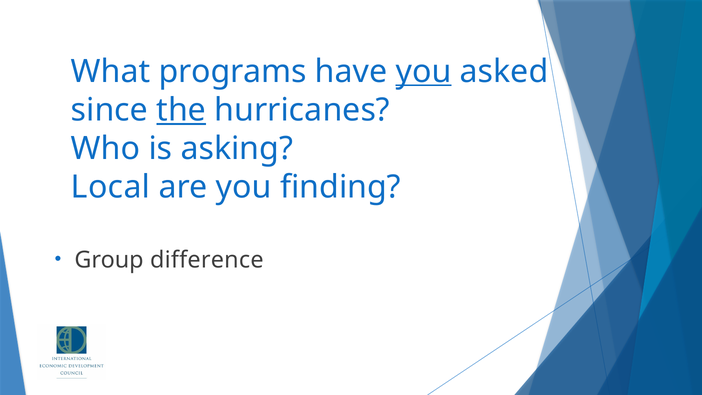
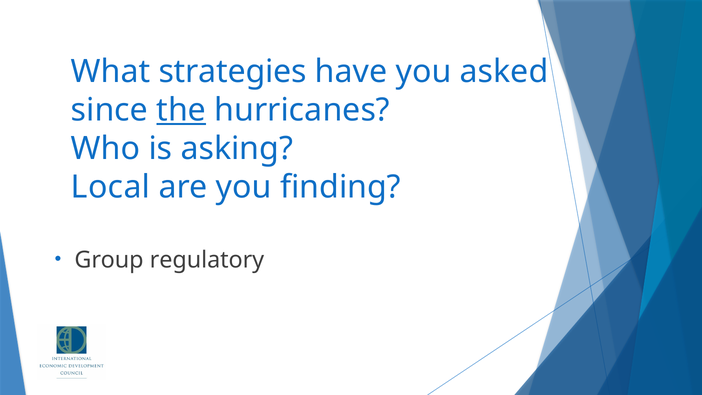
programs: programs -> strategies (233, 71)
you underline: present -> none (424, 71)
difference: difference -> regulatory (207, 260)
